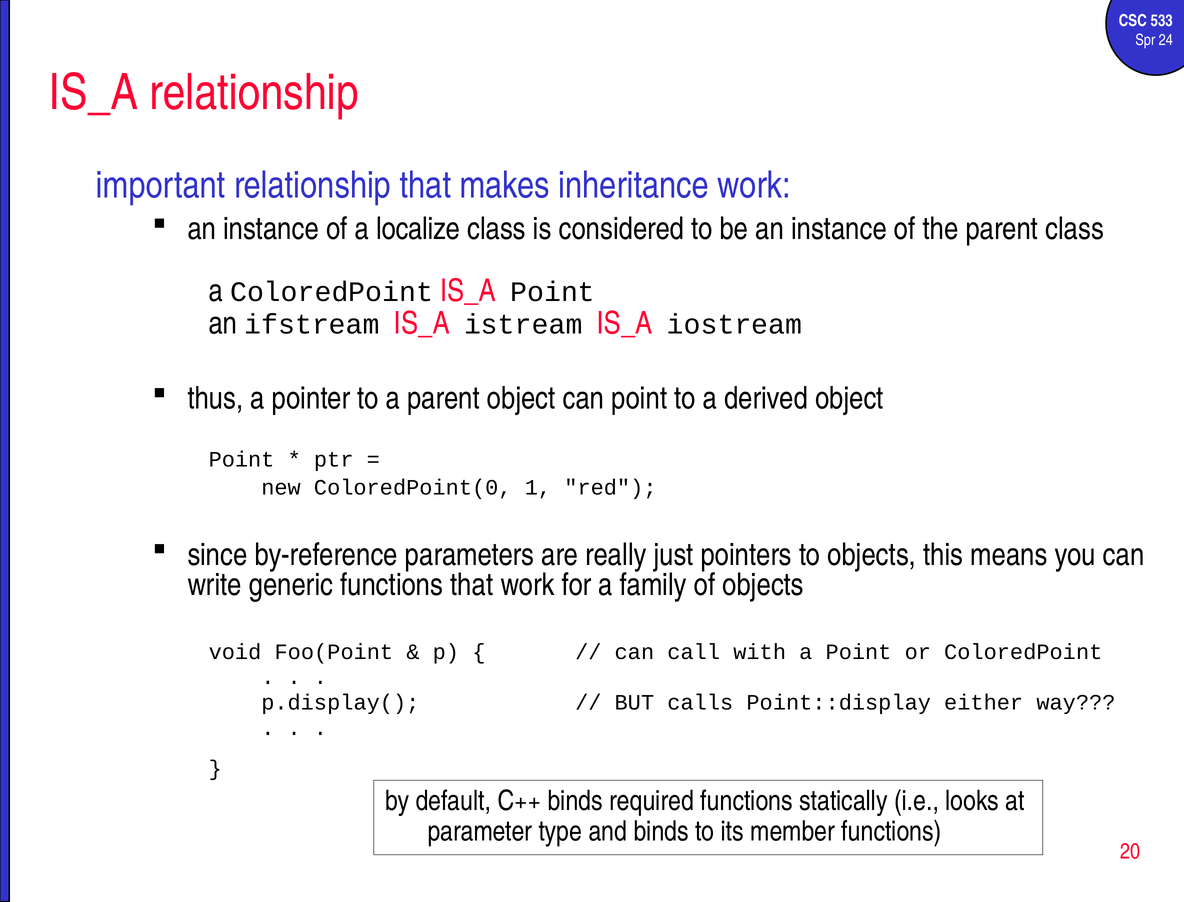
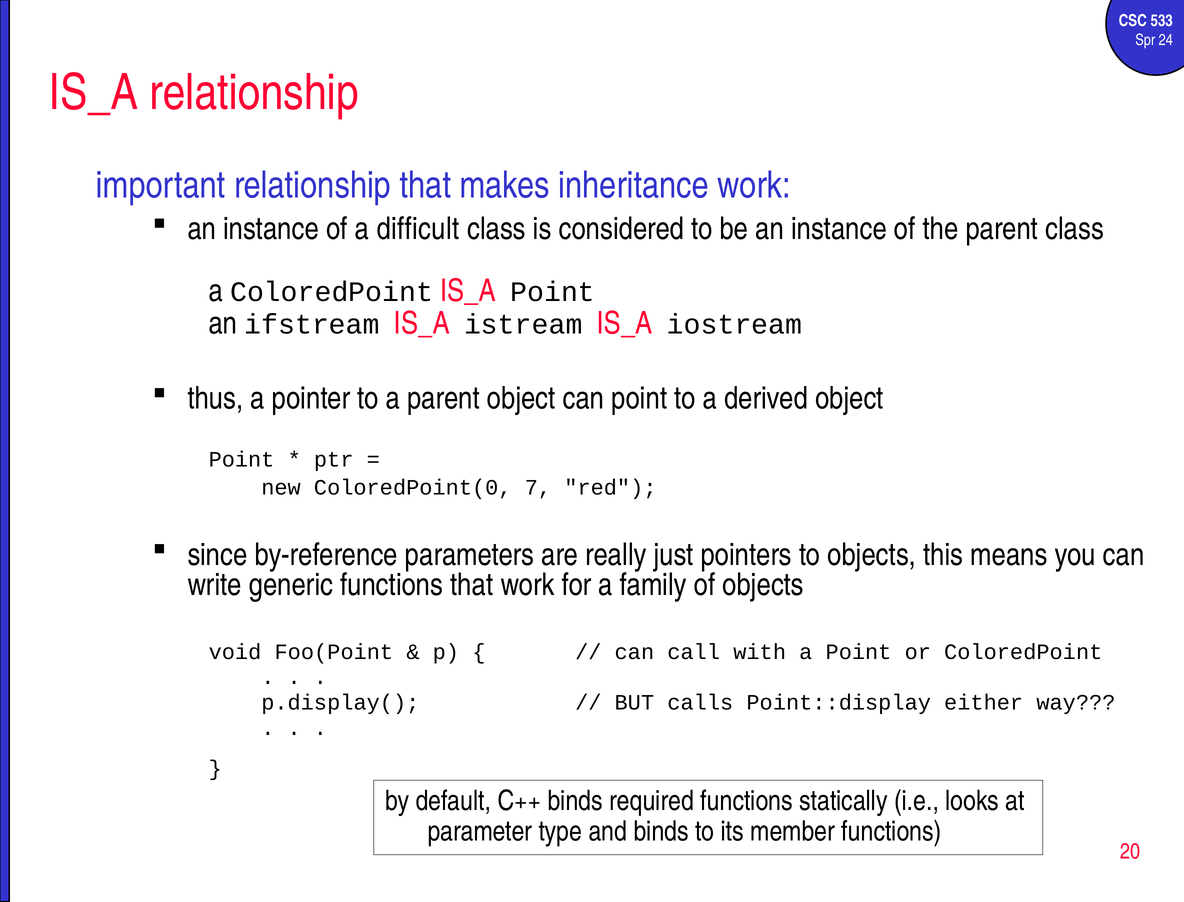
localize: localize -> difficult (418, 229)
1: 1 -> 7 (538, 488)
